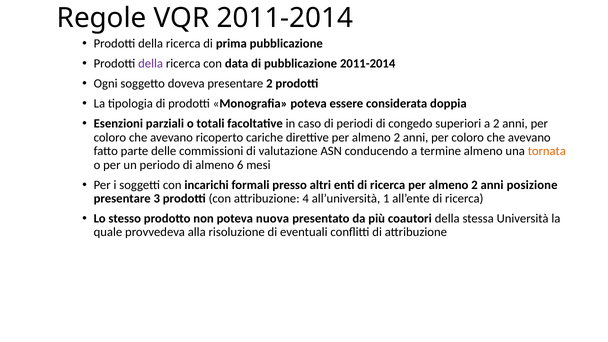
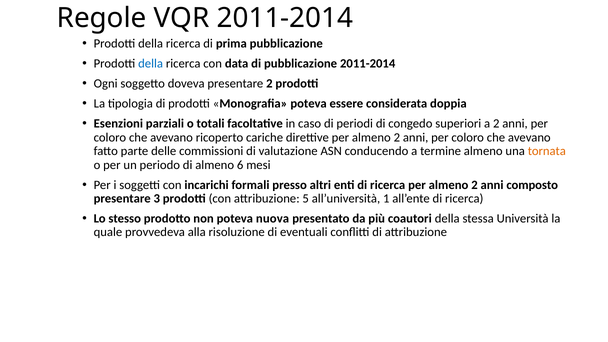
della colour: purple -> blue (151, 64)
posizione: posizione -> composto (532, 185)
4: 4 -> 5 (306, 199)
